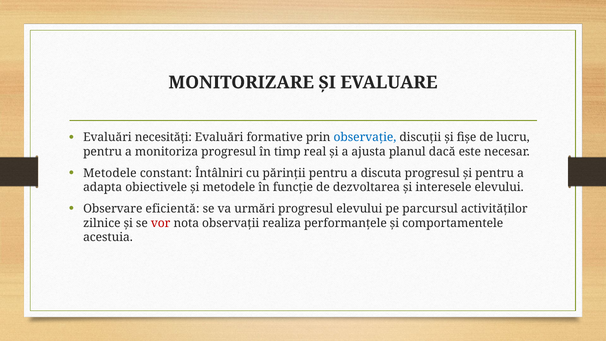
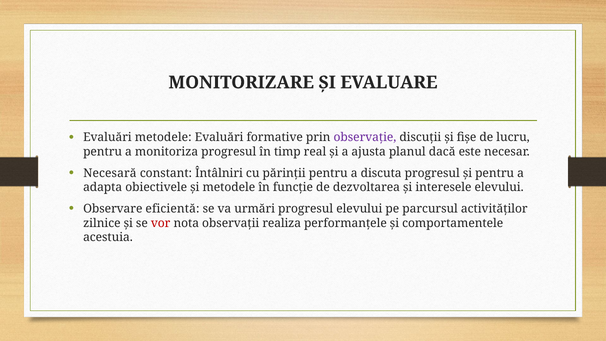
Evaluări necesități: necesități -> metodele (163, 137)
observație colour: blue -> purple (365, 137)
Metodele: Metodele -> Necesară (110, 173)
